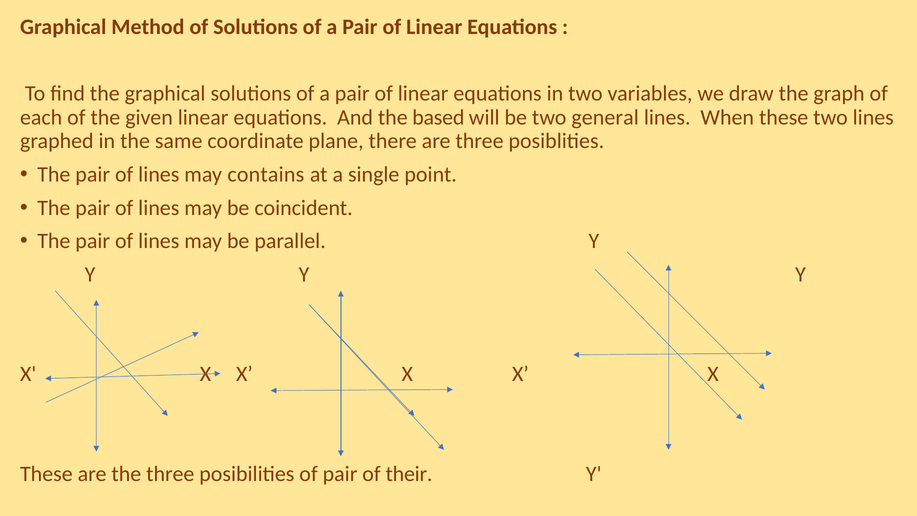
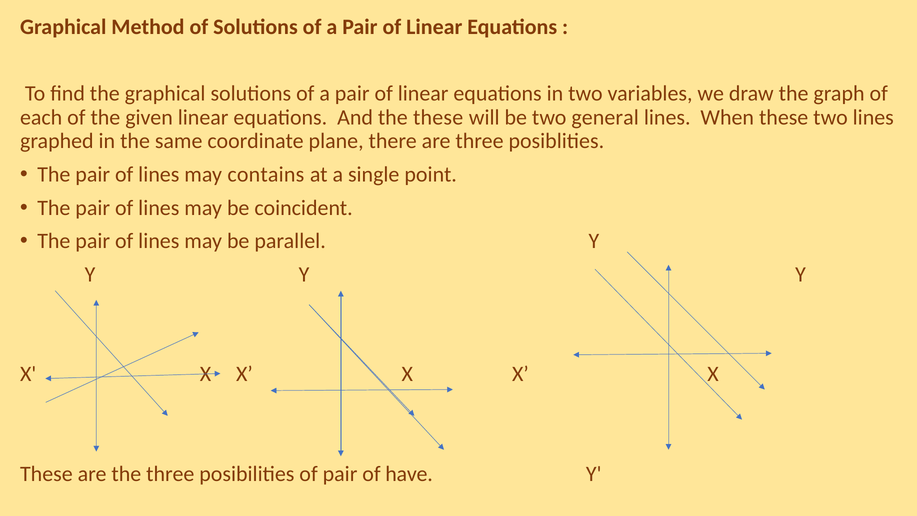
the based: based -> these (438, 117)
their: their -> have (409, 474)
